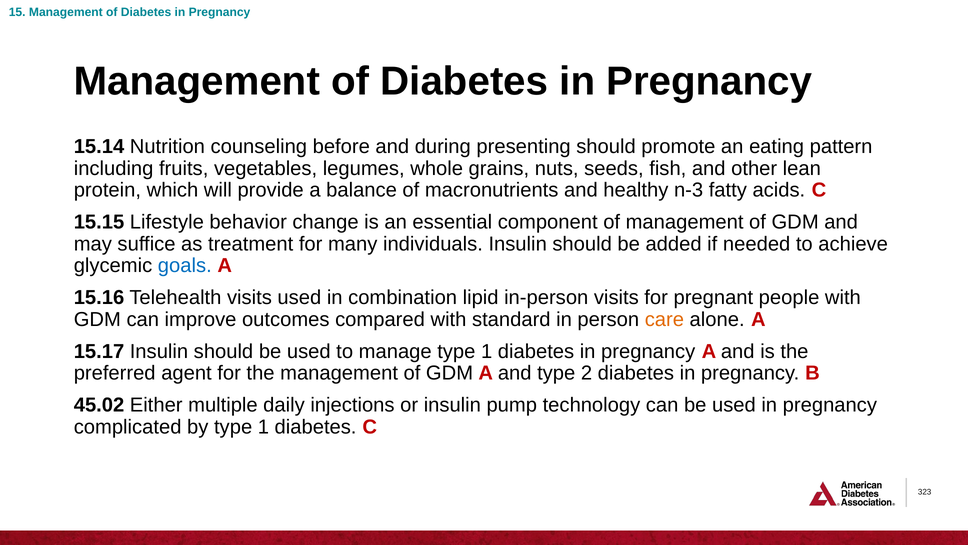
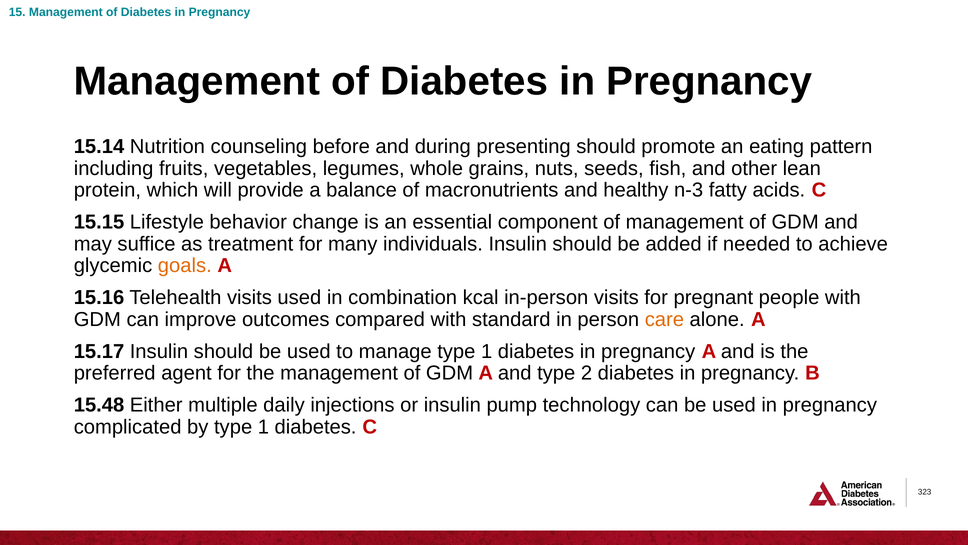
goals colour: blue -> orange (185, 266)
lipid: lipid -> kcal (481, 297)
45.02: 45.02 -> 15.48 (99, 405)
